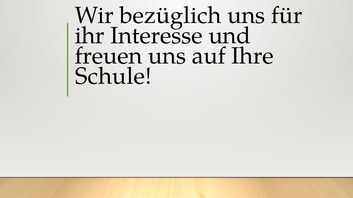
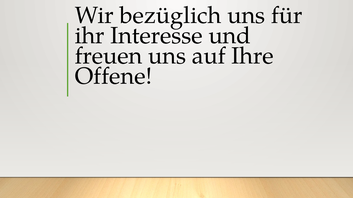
Schule: Schule -> Offene (113, 76)
